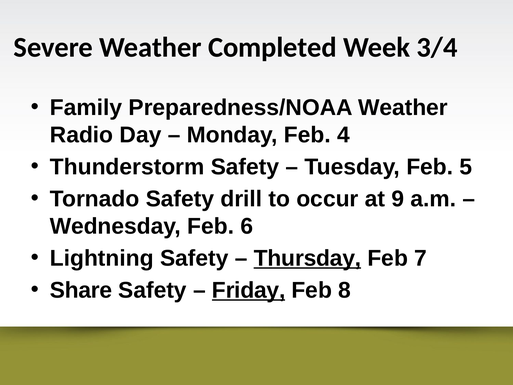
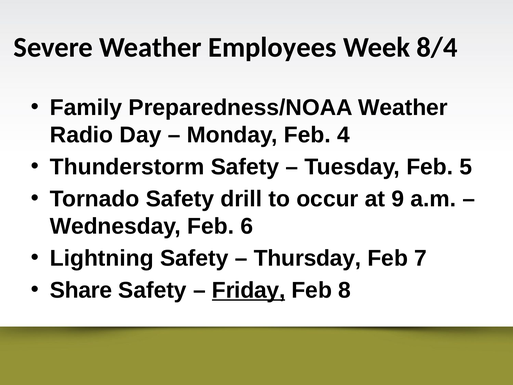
Completed: Completed -> Employees (272, 47)
3/4: 3/4 -> 8/4 (437, 47)
Thursday underline: present -> none (308, 258)
